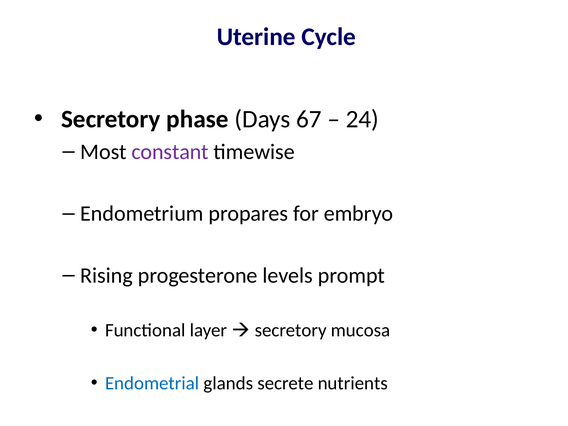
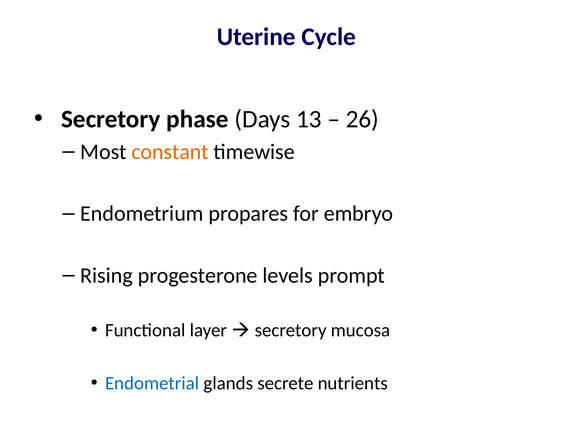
67: 67 -> 13 (309, 119)
24: 24 -> 26 (362, 119)
constant colour: purple -> orange (170, 152)
